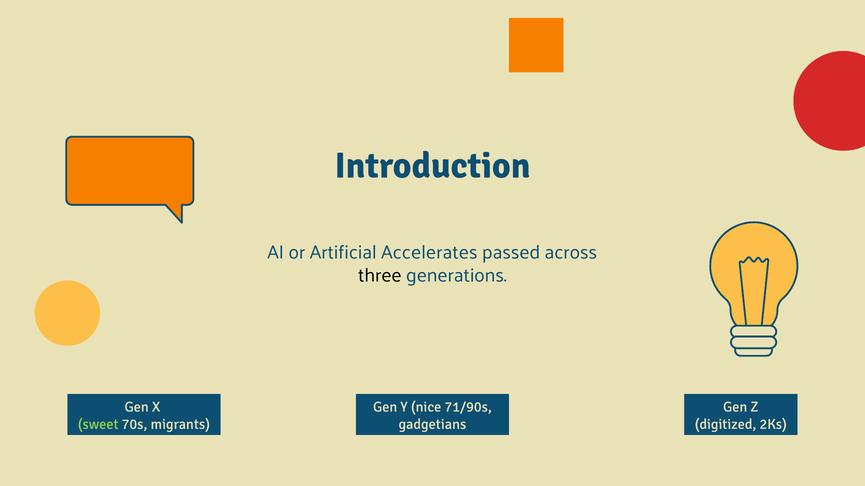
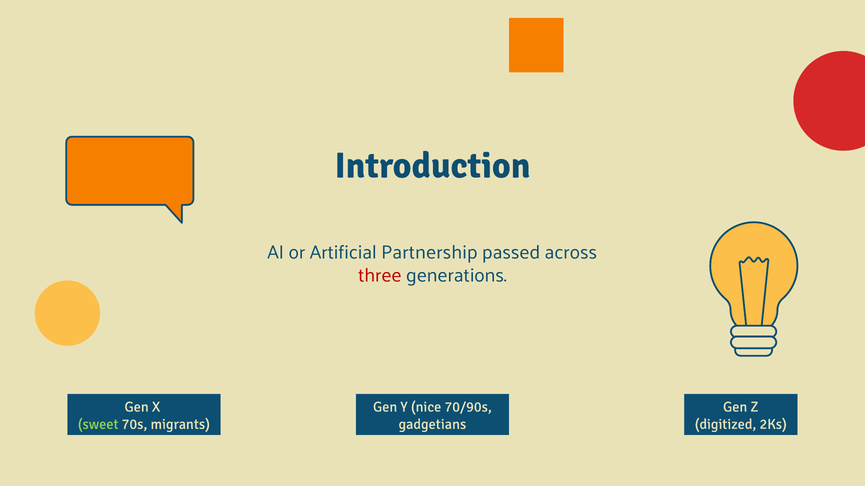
Accelerates: Accelerates -> Partnership (429, 253)
three colour: black -> red (380, 276)
71/90s: 71/90s -> 70/90s (468, 407)
